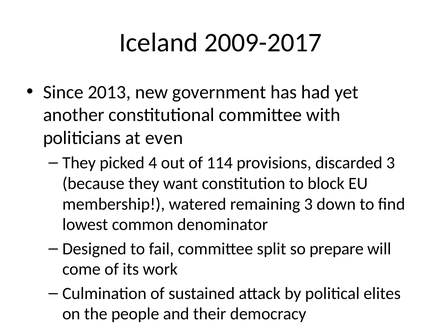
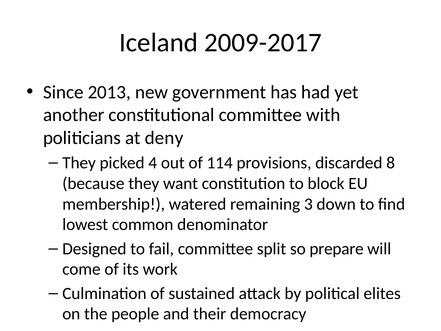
even: even -> deny (164, 138)
discarded 3: 3 -> 8 (391, 163)
